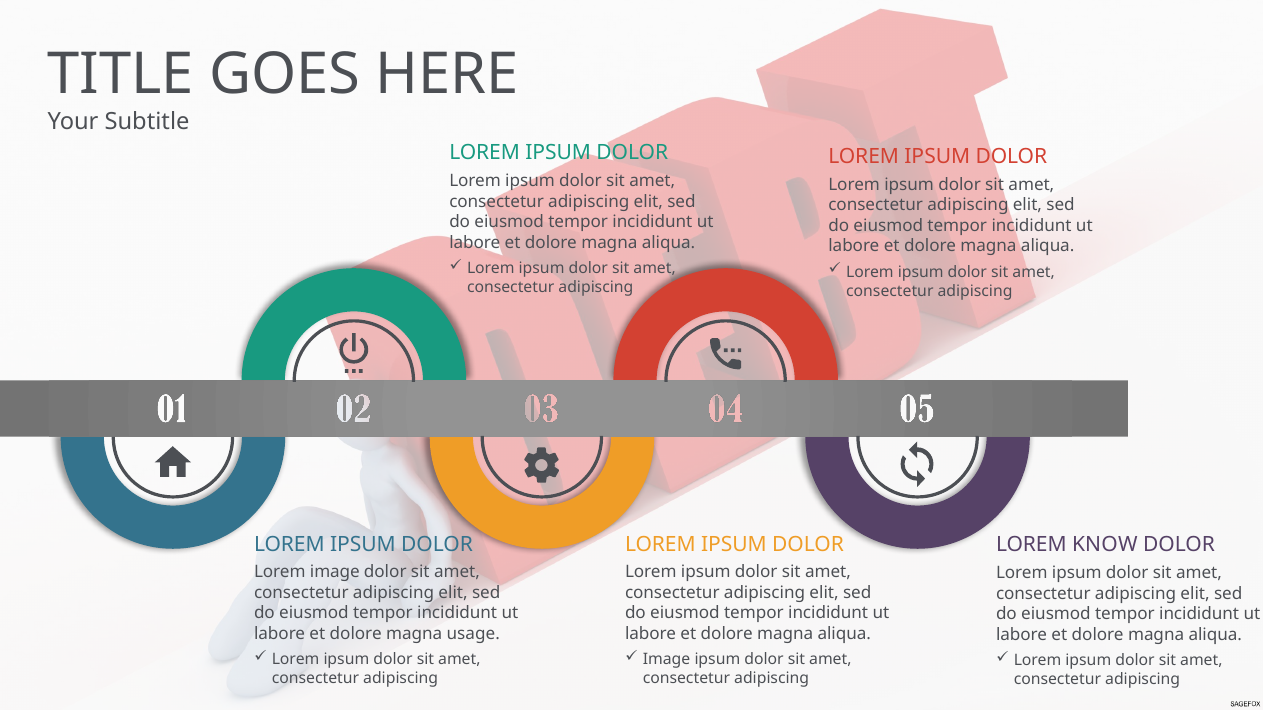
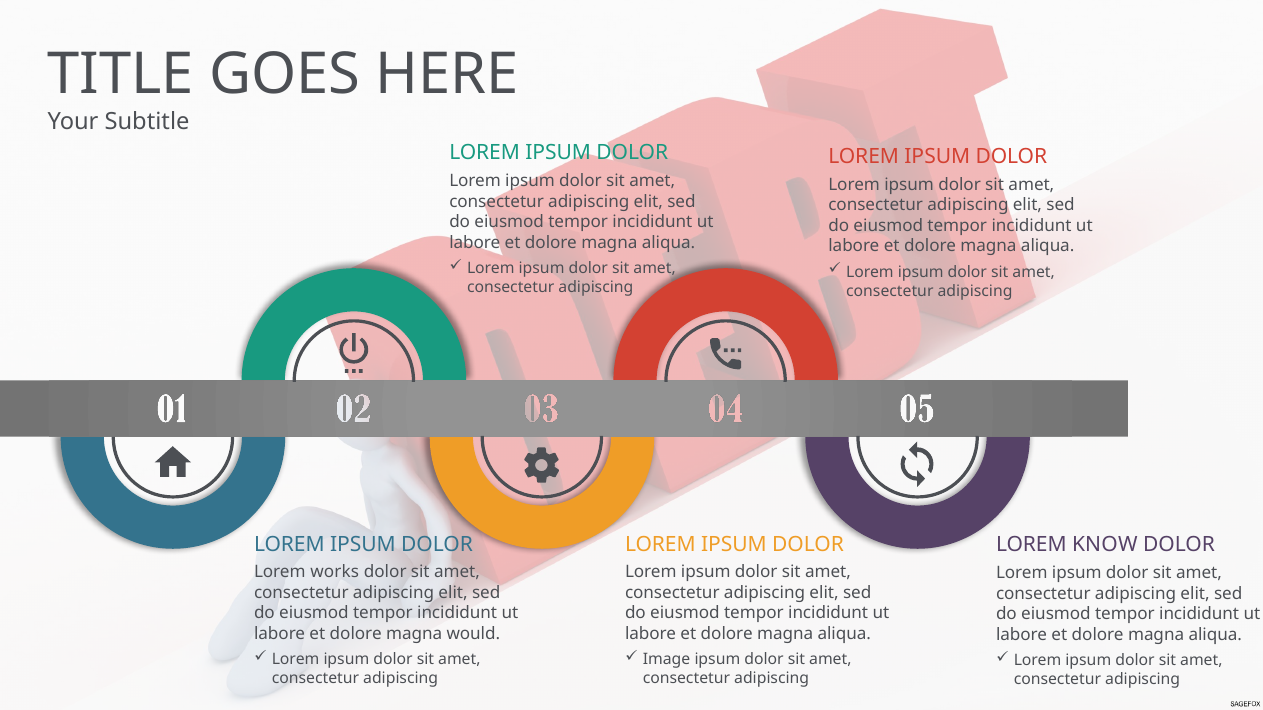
Lorem image: image -> works (335, 573)
usage: usage -> would (473, 634)
